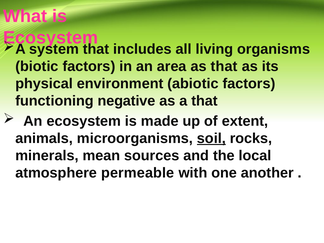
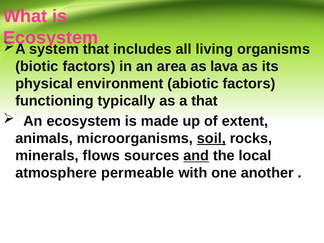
as that: that -> lava (224, 66)
negative: negative -> typically (126, 101)
mean: mean -> flows (101, 156)
and underline: none -> present (196, 156)
